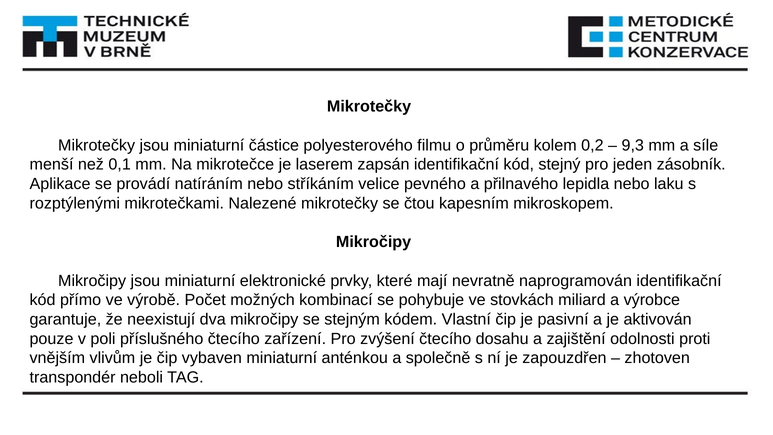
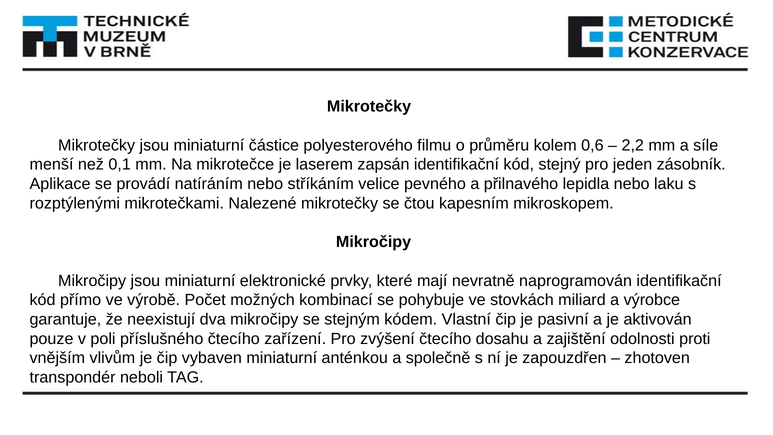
0,2: 0,2 -> 0,6 (592, 145)
9,3: 9,3 -> 2,2 (633, 145)
